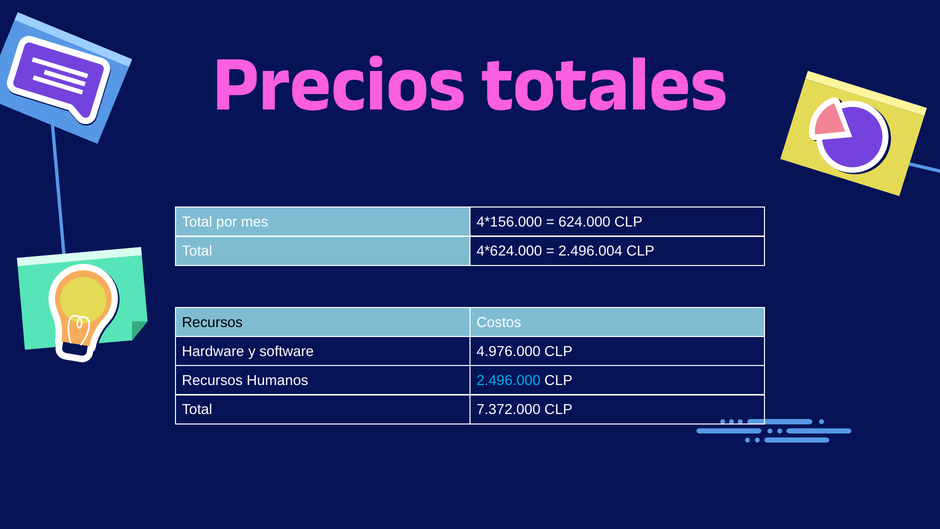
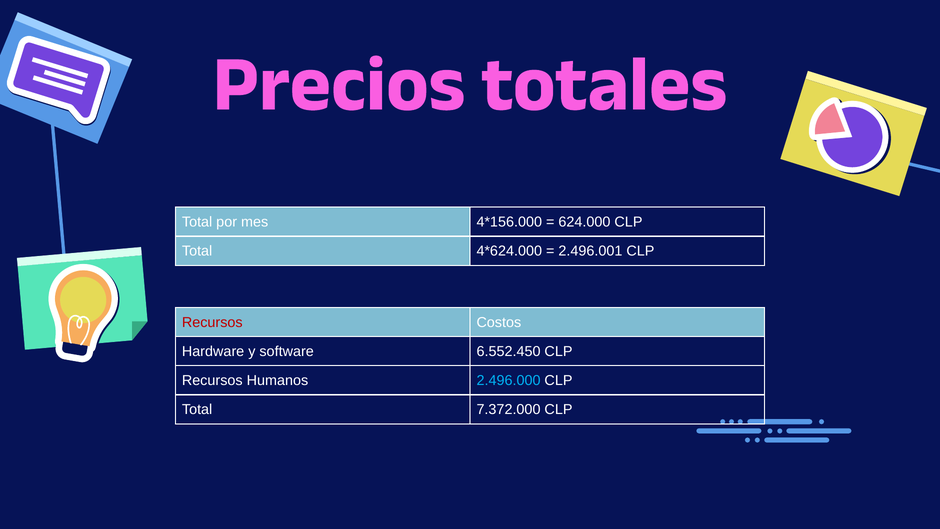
2.496.004: 2.496.004 -> 2.496.001 (590, 251)
Recursos colour: black -> red (212, 322)
4.976.000: 4.976.000 -> 6.552.450 (509, 351)
